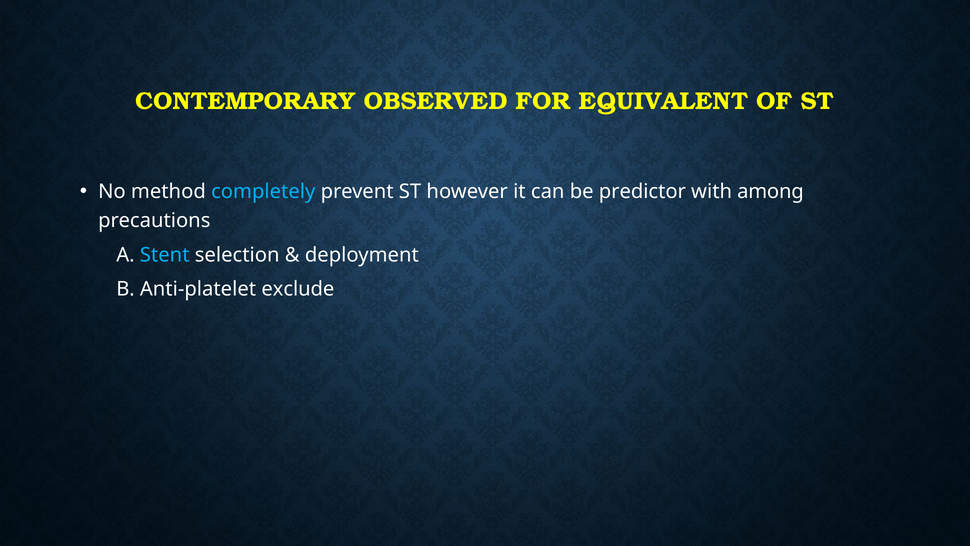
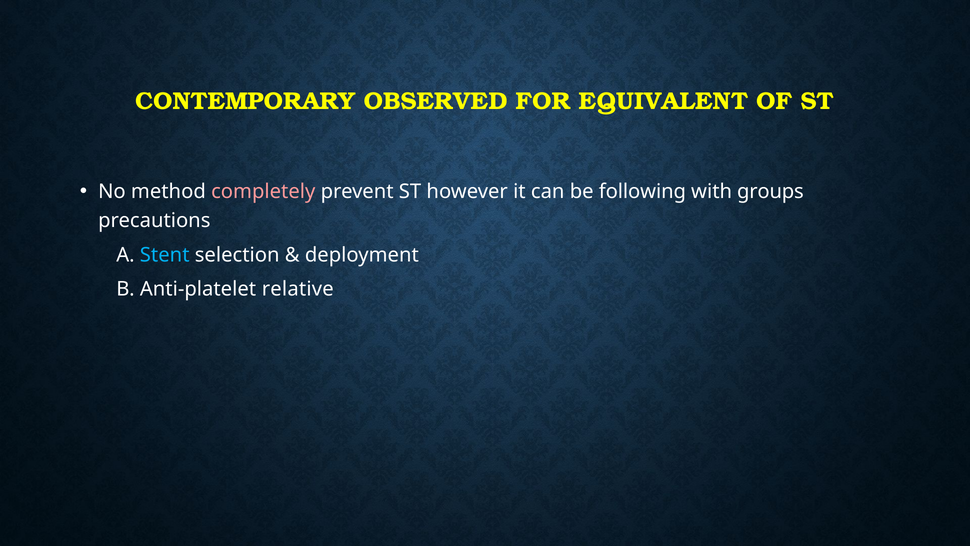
completely colour: light blue -> pink (263, 191)
predictor: predictor -> following (642, 191)
among: among -> groups (770, 191)
exclude: exclude -> relative (298, 289)
